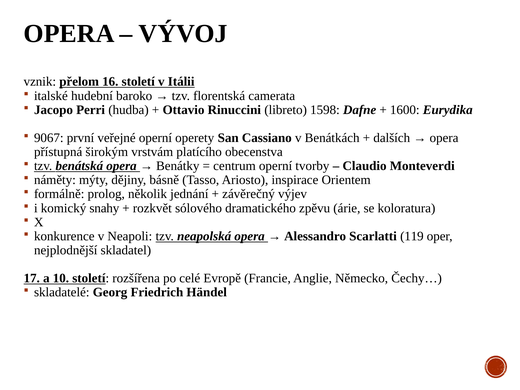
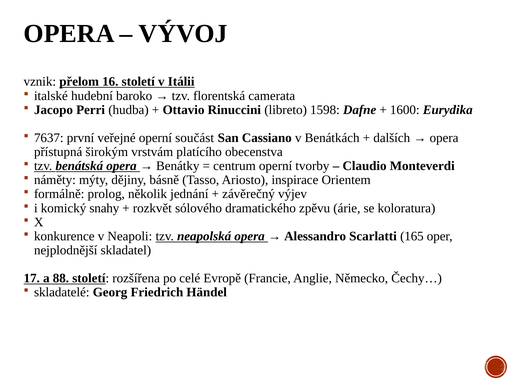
9067: 9067 -> 7637 (49, 138)
operety: operety -> součást (195, 138)
119: 119 -> 165 (412, 236)
10: 10 -> 88 (61, 278)
